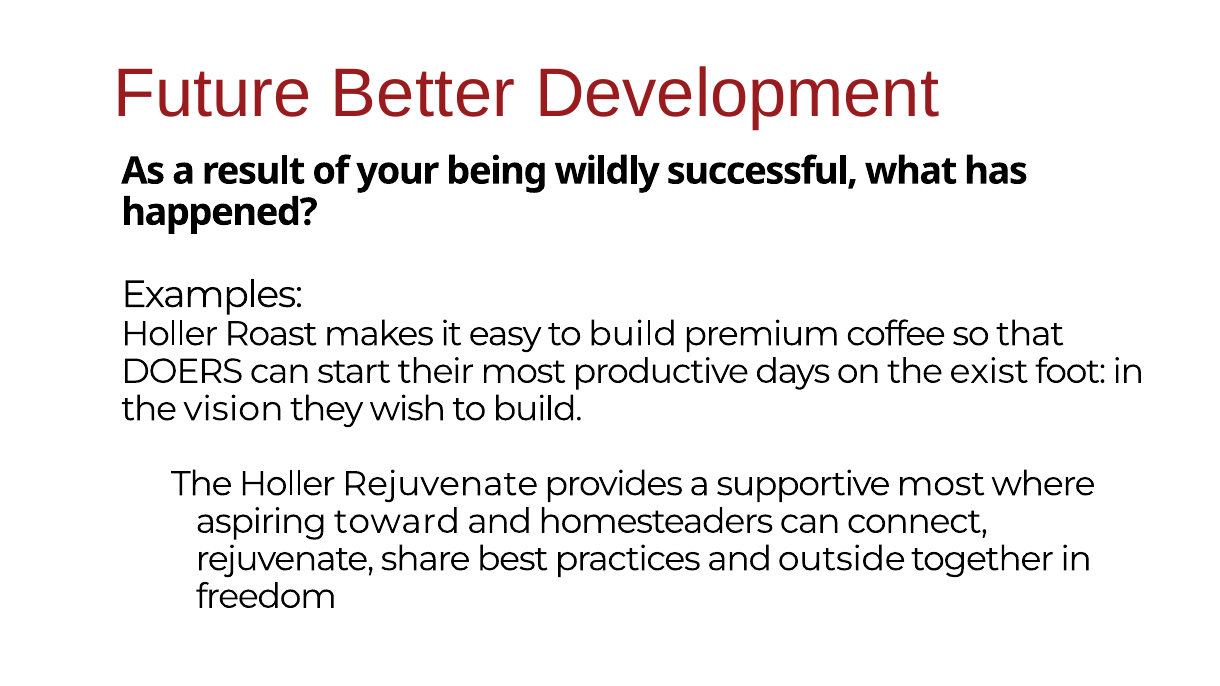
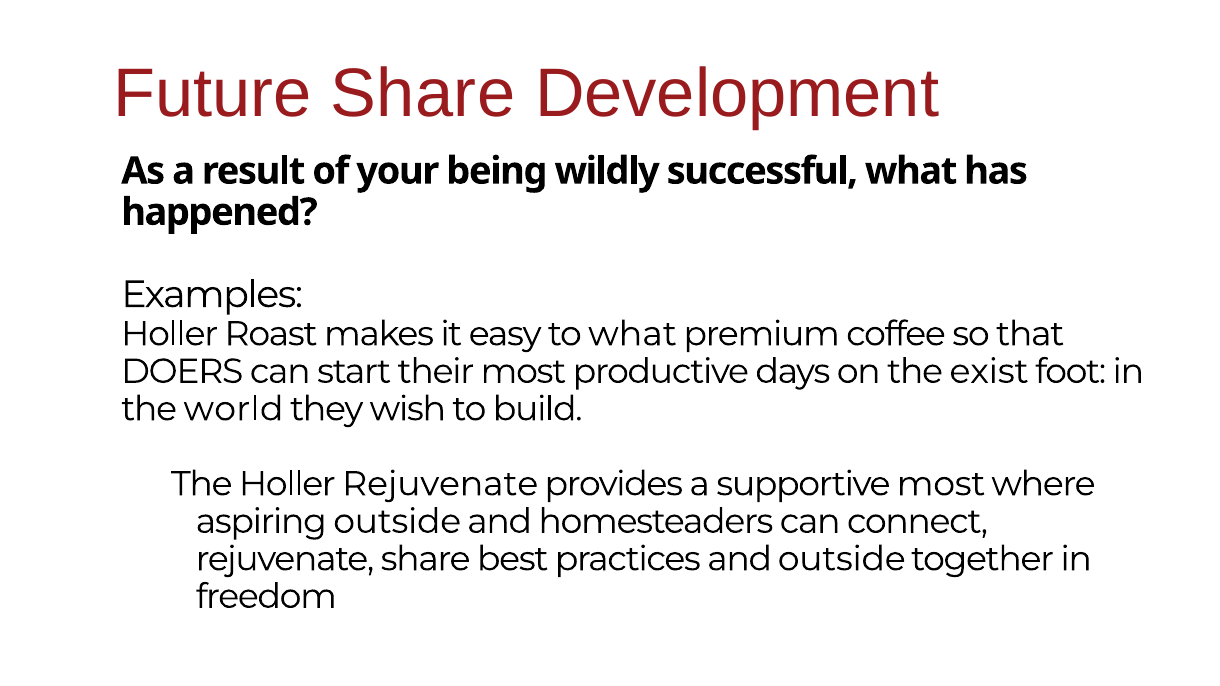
Future Better: Better -> Share (423, 94)
easy to build: build -> what (633, 334)
vision: vision -> world (233, 409)
aspiring toward: toward -> outside (397, 522)
